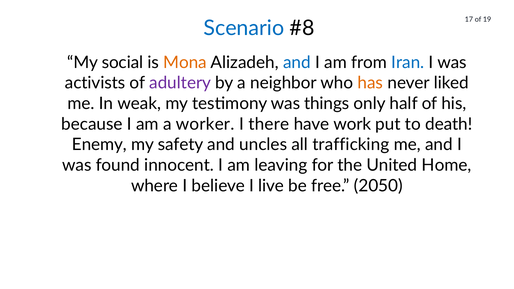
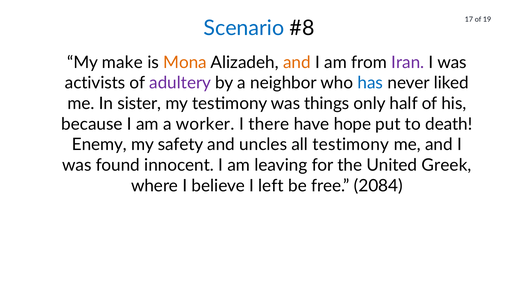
social: social -> make (122, 62)
and colour: blue -> orange (297, 62)
Iran colour: blue -> purple (408, 62)
has colour: orange -> blue (370, 83)
weak: weak -> sister (139, 104)
work: work -> hope (352, 124)
all trafficking: trafficking -> testimony (351, 145)
Home: Home -> Greek (447, 165)
live: live -> left (271, 186)
2050: 2050 -> 2084 (378, 186)
